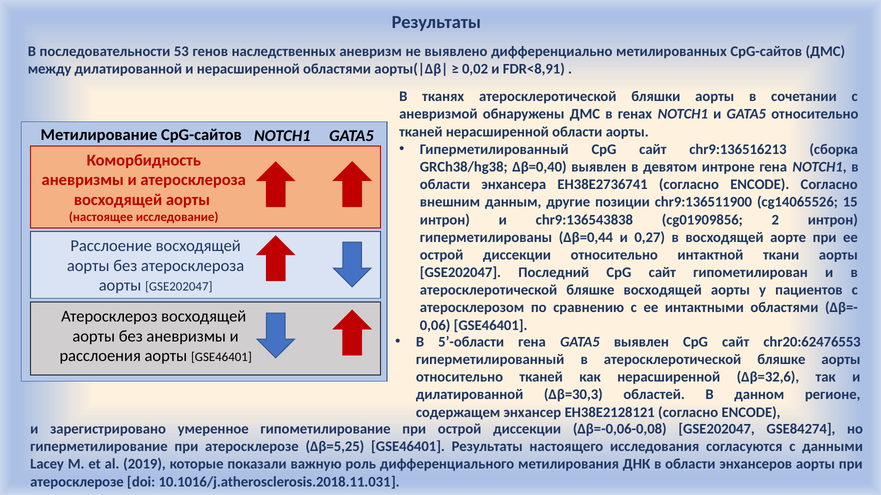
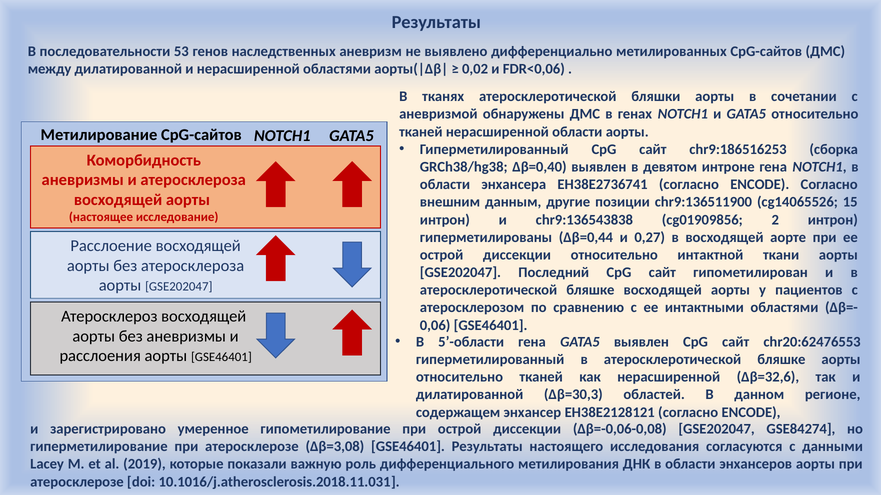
FDR<8,91: FDR<8,91 -> FDR<0,06 (534, 69)
chr9:136516213: chr9:136516213 -> chr9:186516253 (738, 149)
Δβ=5,25: Δβ=5,25 -> Δβ=3,08 (335, 447)
